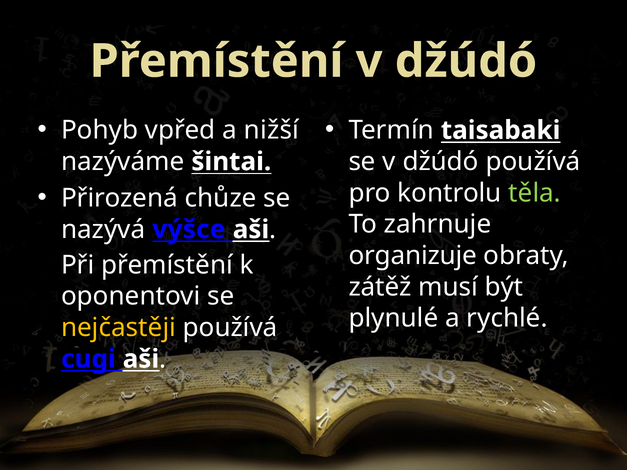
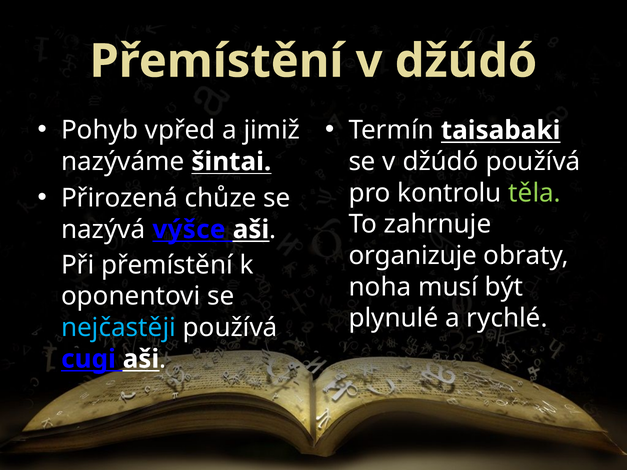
nižší: nižší -> jimiž (272, 130)
zátěž: zátěž -> noha (380, 287)
nejčastěji colour: yellow -> light blue (119, 328)
